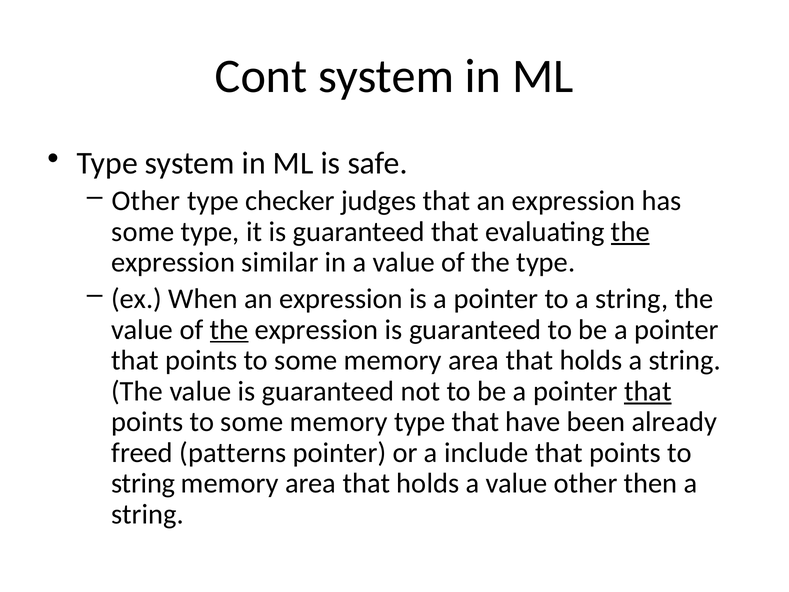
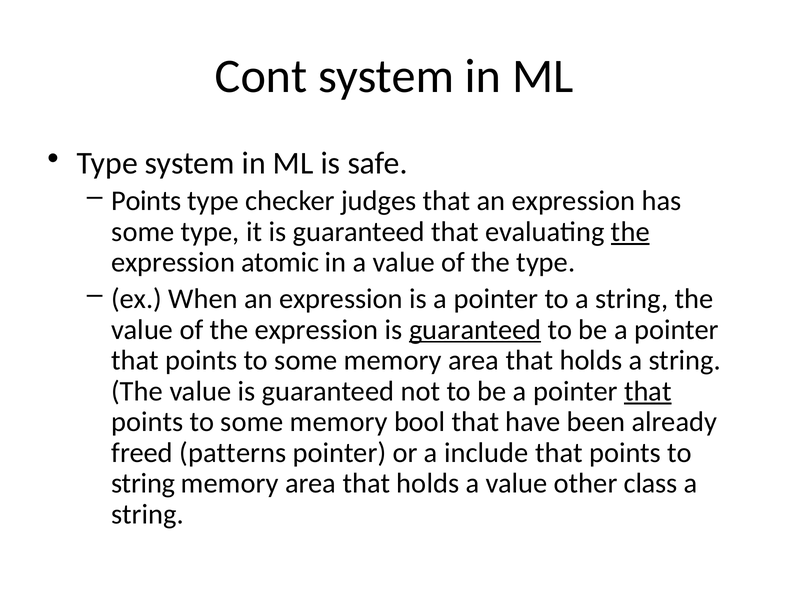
Other: Other -> Points (146, 201)
similar: similar -> atomic (280, 262)
the underline: present -> none (229, 329)
guaranteed underline: none -> present (475, 329)
memory type: type -> bool (420, 422)
then: then -> class (651, 483)
